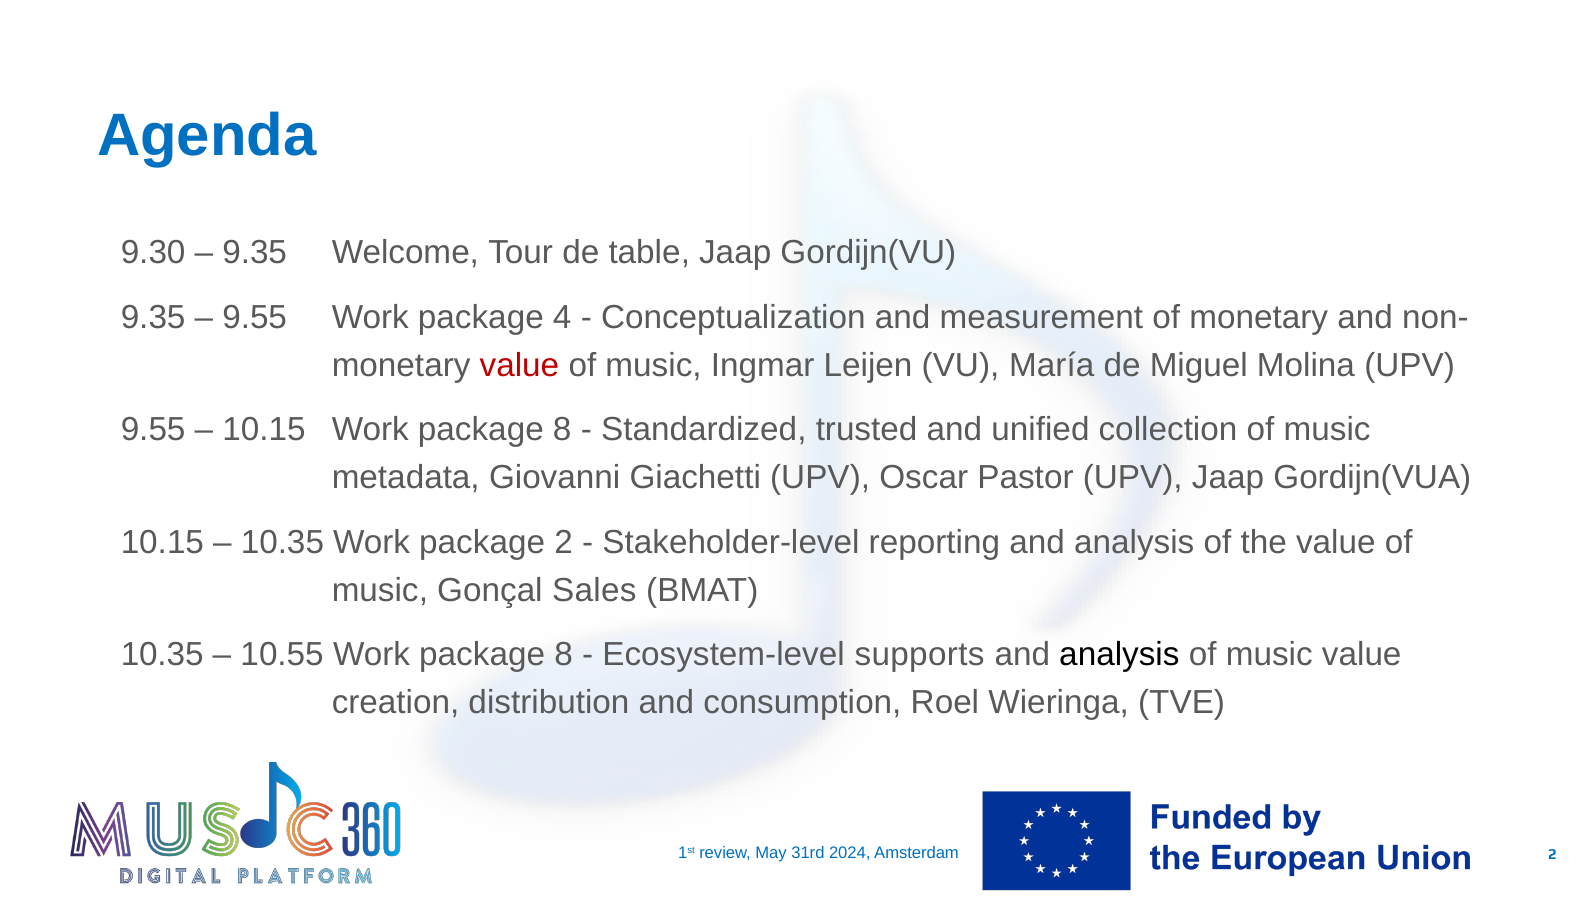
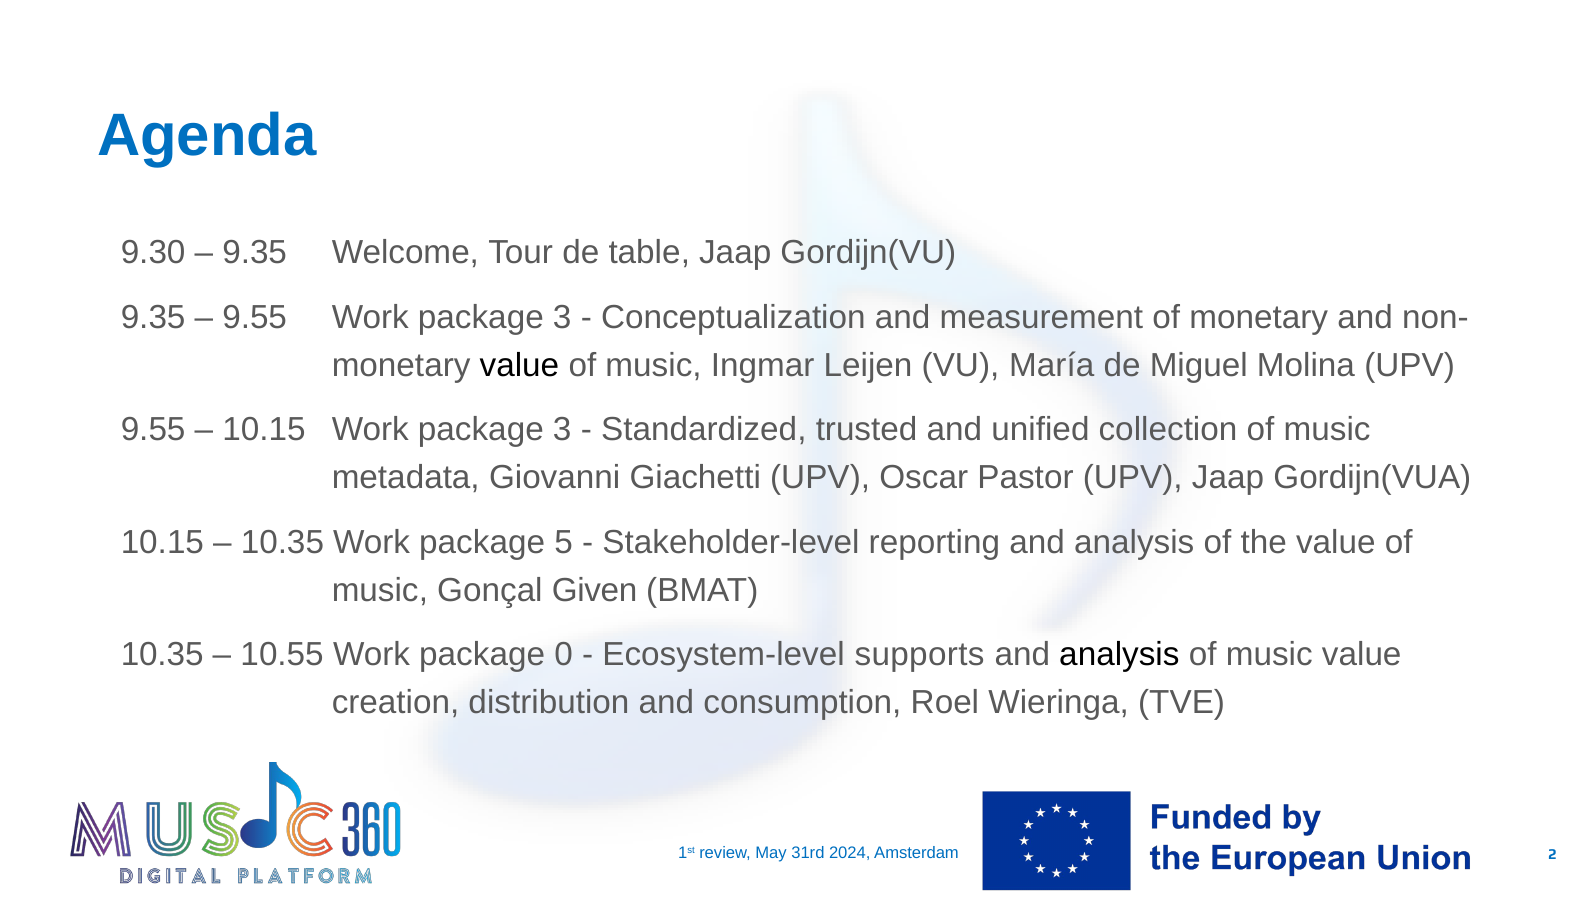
9.55 Work package 4: 4 -> 3 (562, 317)
value colour: red -> black (519, 365)
10.15 Work package 8: 8 -> 3 (562, 430)
package 2: 2 -> 5 (564, 542)
Sales: Sales -> Given (595, 590)
10.55 Work package 8: 8 -> 0 (564, 654)
